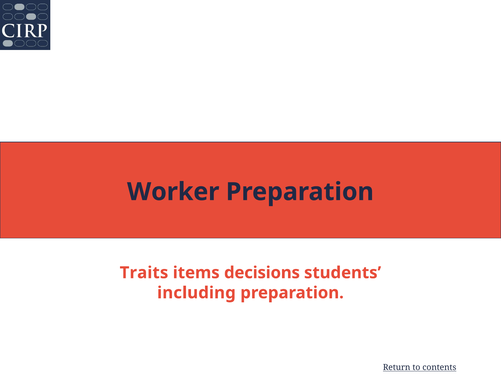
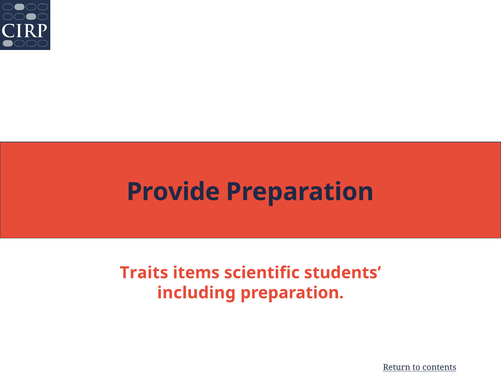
Worker: Worker -> Provide (173, 192)
decisions: decisions -> scientific (262, 273)
